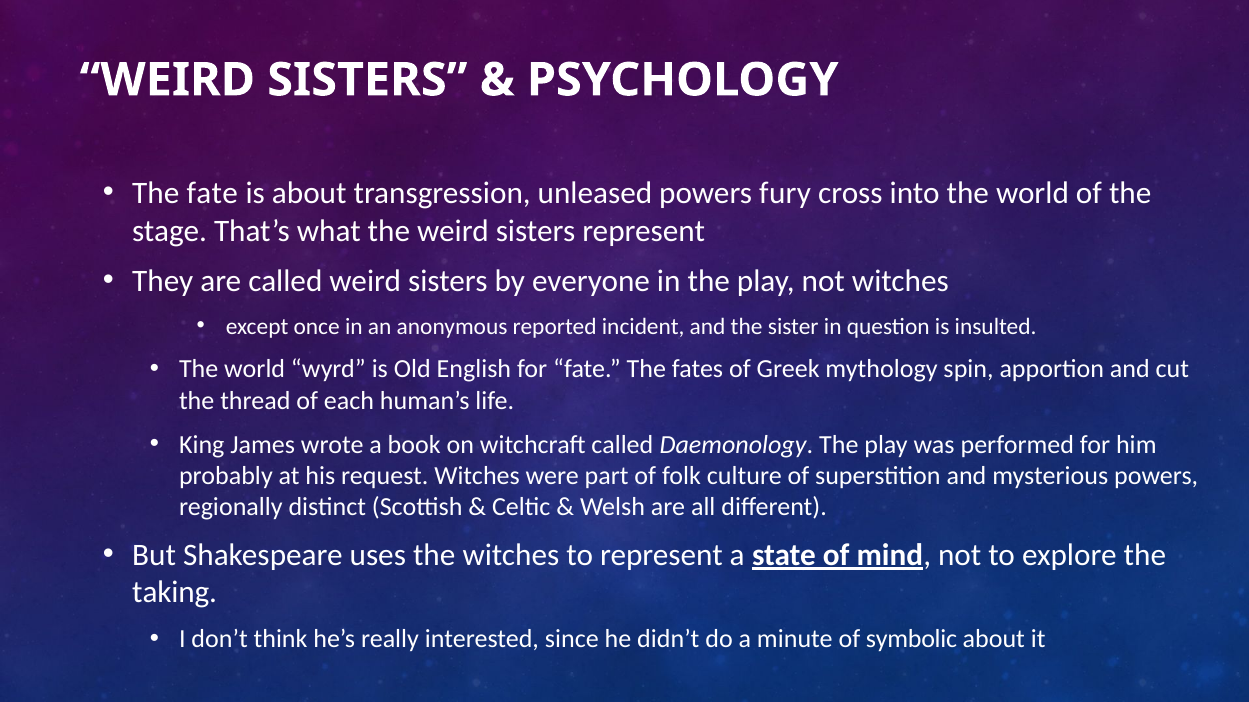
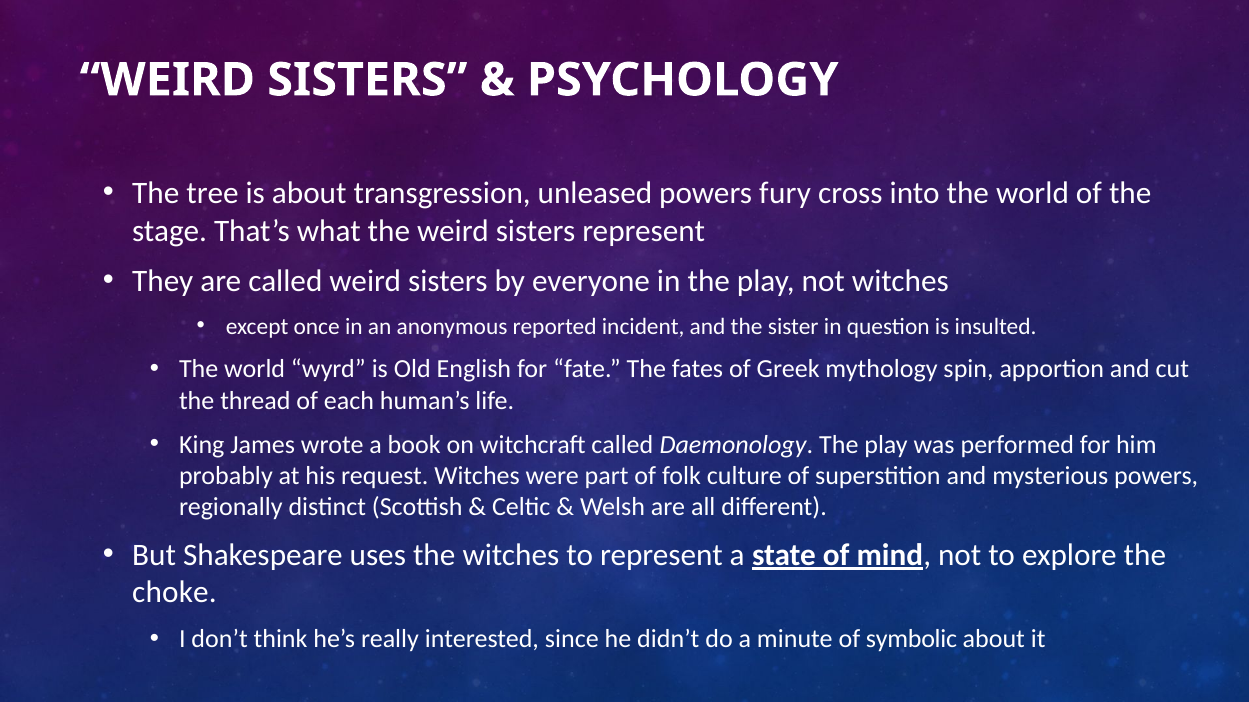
The fate: fate -> tree (212, 194)
taking: taking -> choke (174, 593)
